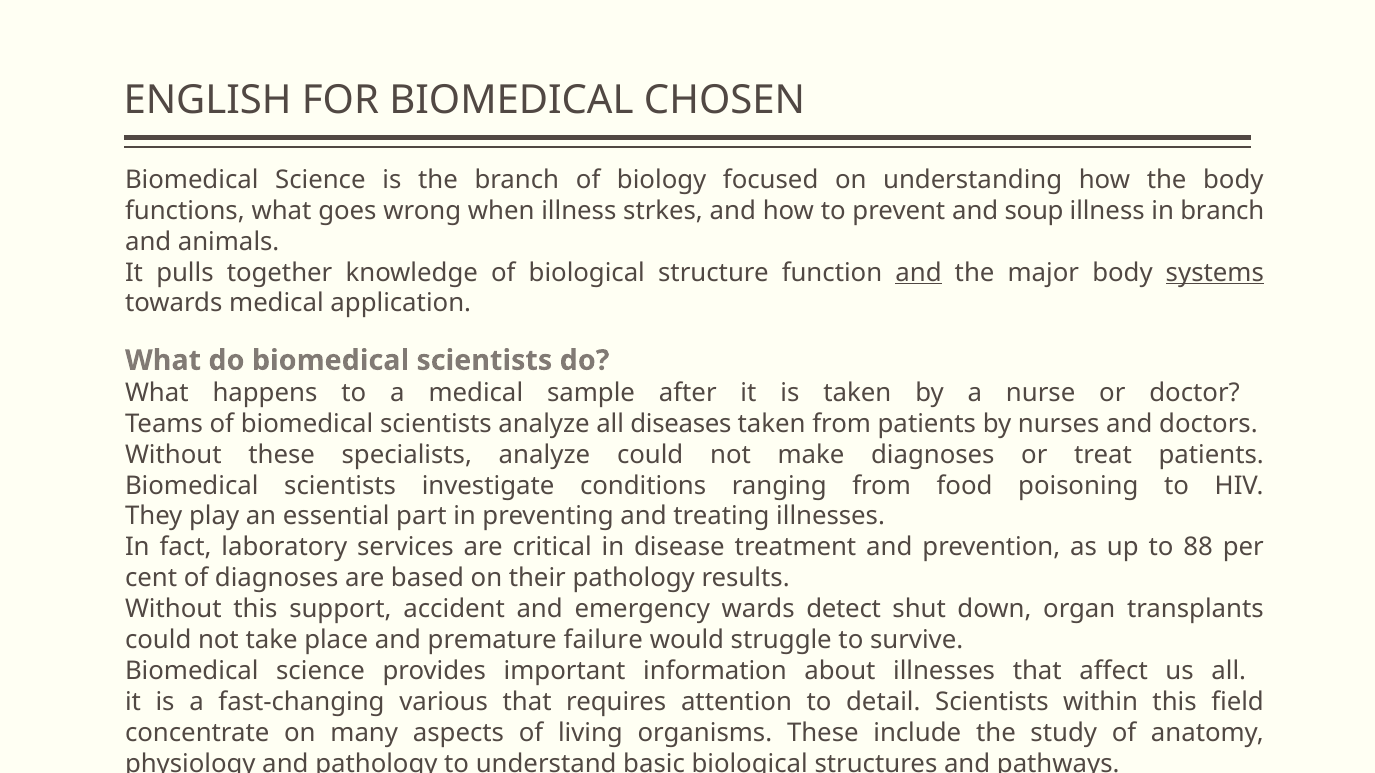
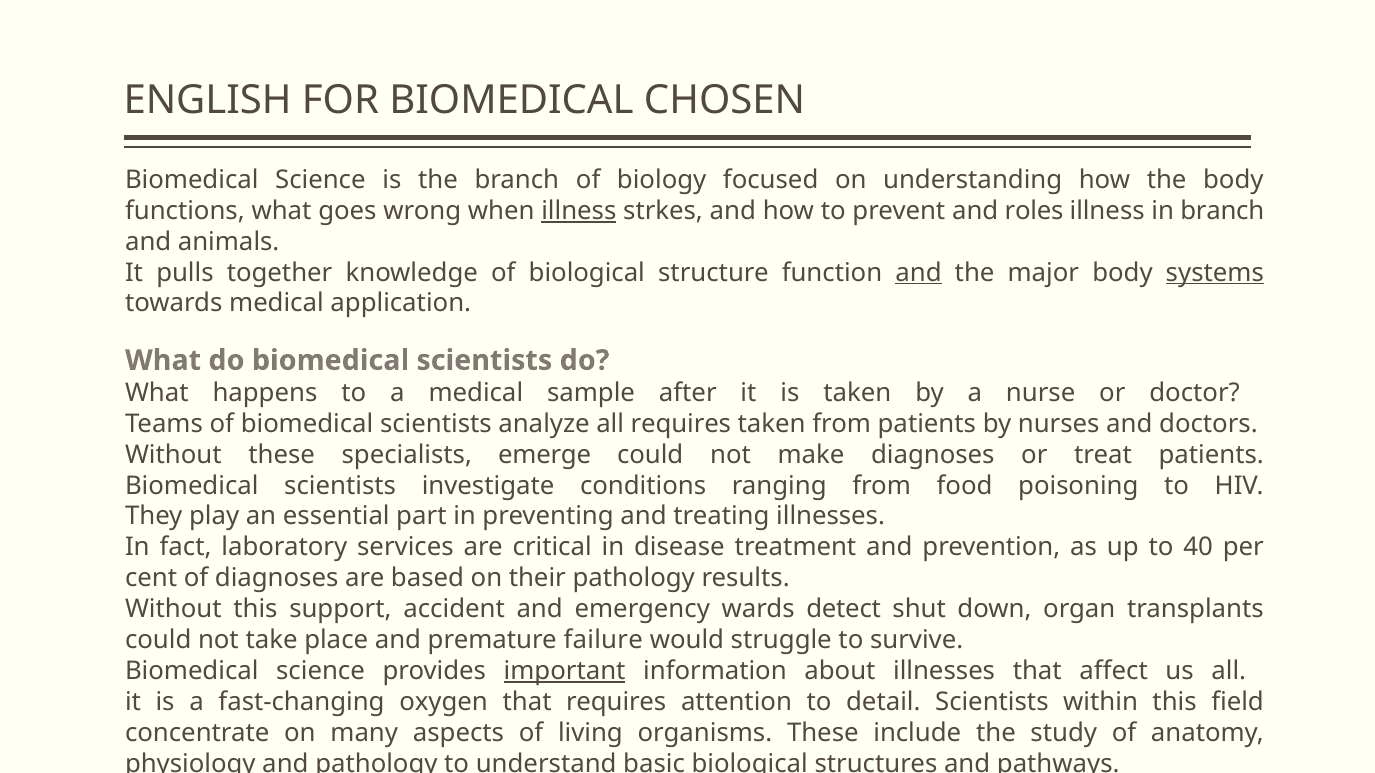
illness underline: none -> present (579, 211)
soup: soup -> roles (1034, 211)
all diseases: diseases -> requires (681, 424)
specialists analyze: analyze -> emerge (545, 455)
88: 88 -> 40 (1198, 548)
important underline: none -> present (565, 671)
various: various -> oxygen (444, 702)
